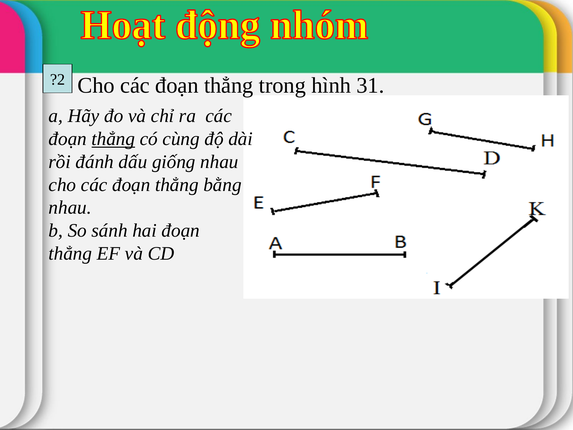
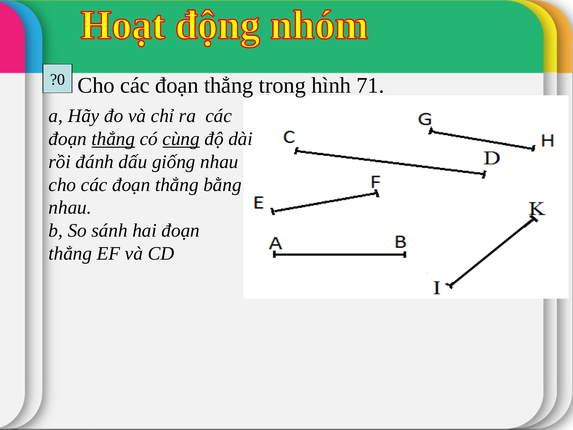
?2: ?2 -> ?0 (58, 80)
31: 31 -> 71 (370, 85)
cùng underline: none -> present (181, 139)
